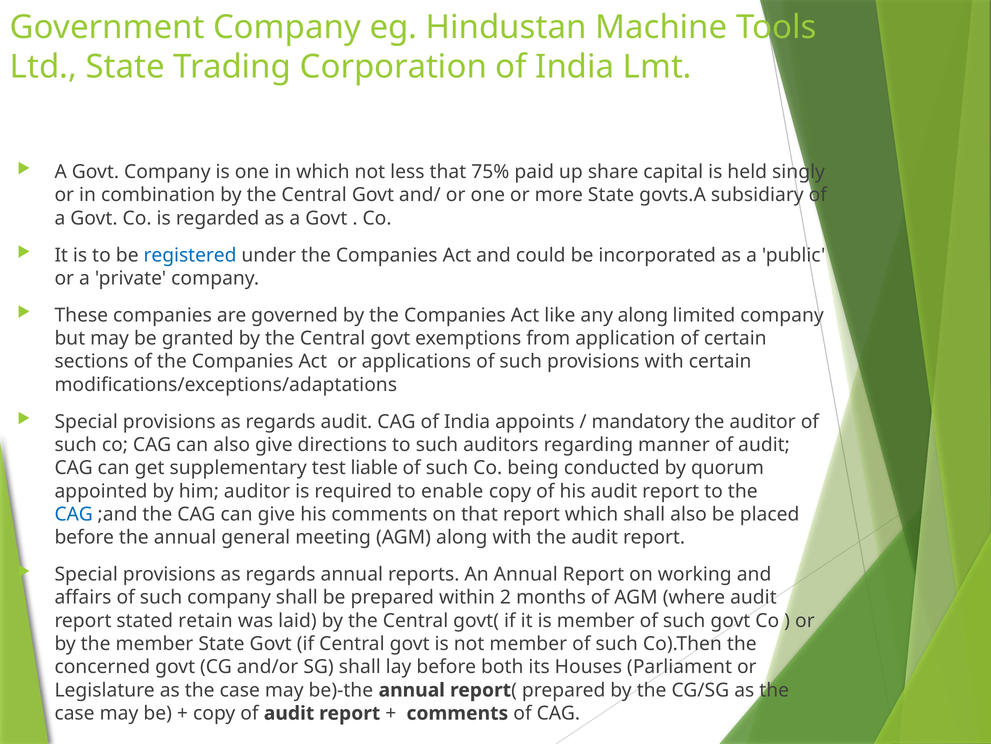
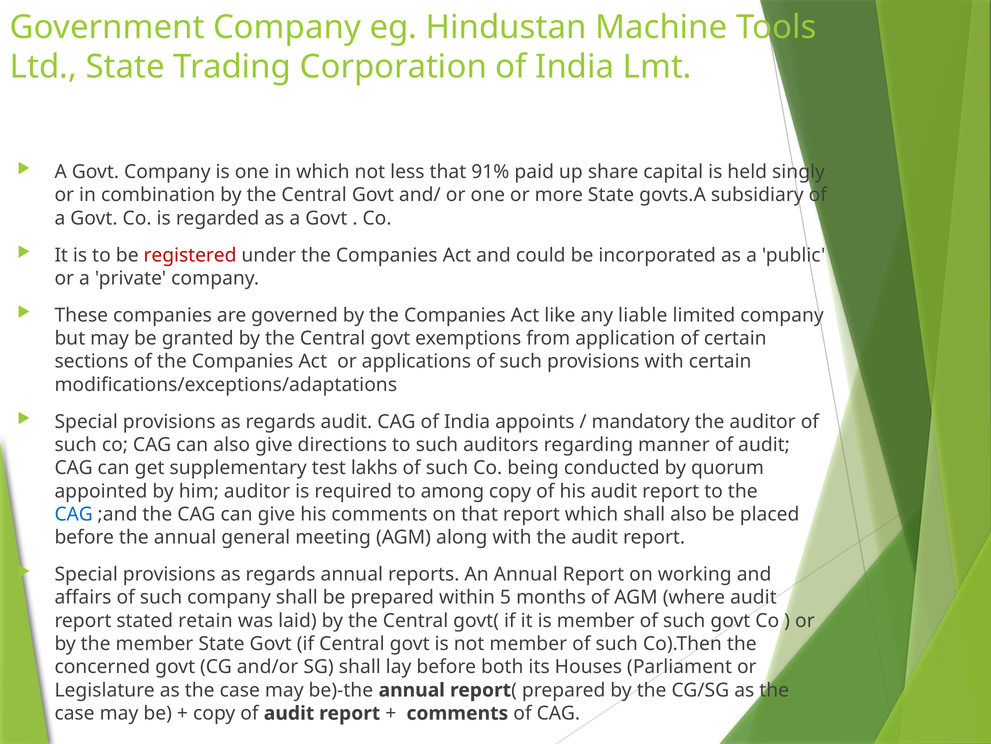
75%: 75% -> 91% (490, 172)
registered colour: blue -> red (190, 255)
any along: along -> liable (643, 315)
liable: liable -> lakhs (374, 468)
enable: enable -> among (452, 491)
2: 2 -> 5 (505, 597)
